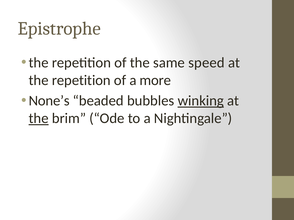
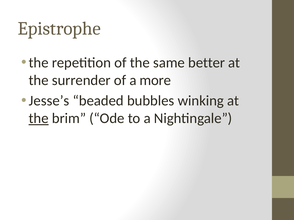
speed: speed -> better (207, 63)
repetition: repetition -> surrender (81, 80)
None’s: None’s -> Jesse’s (49, 101)
winking underline: present -> none (201, 101)
